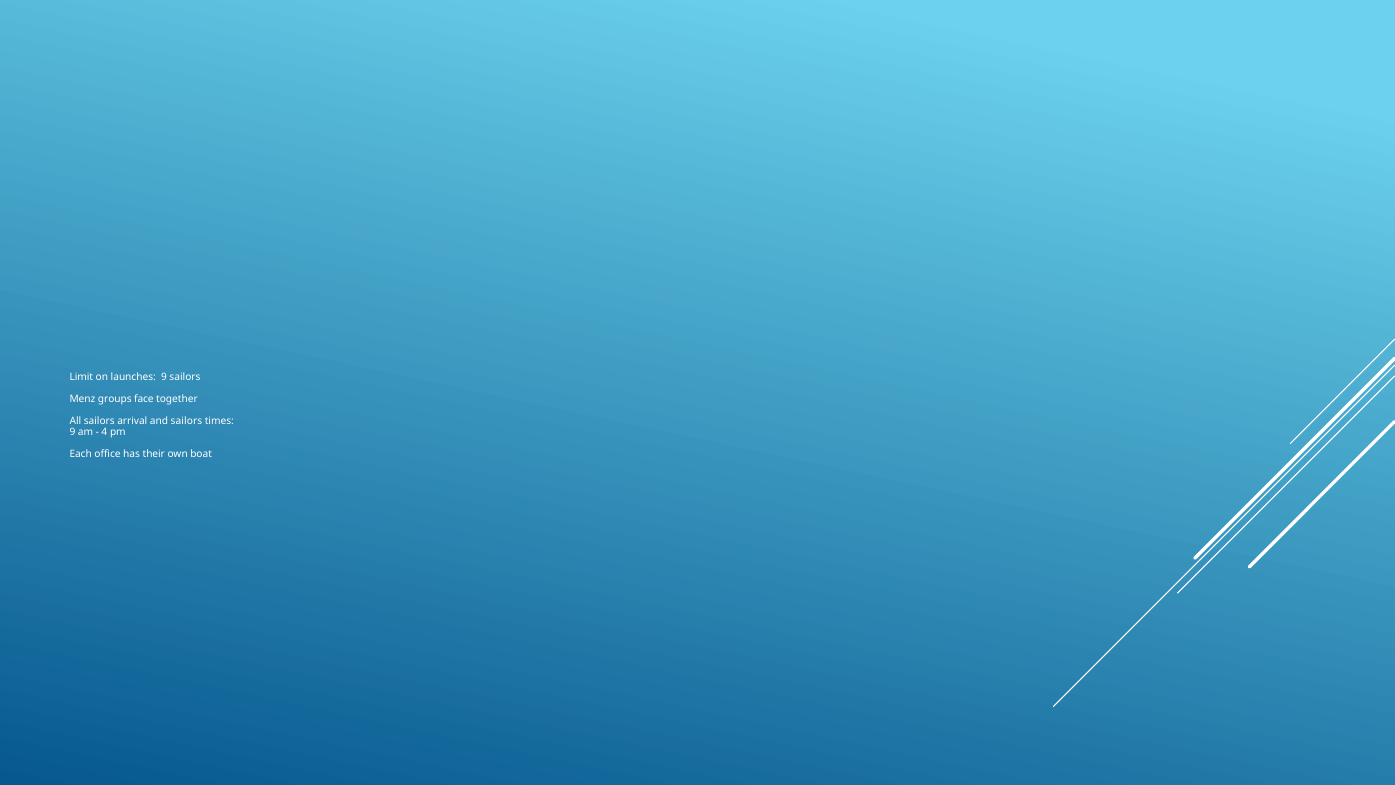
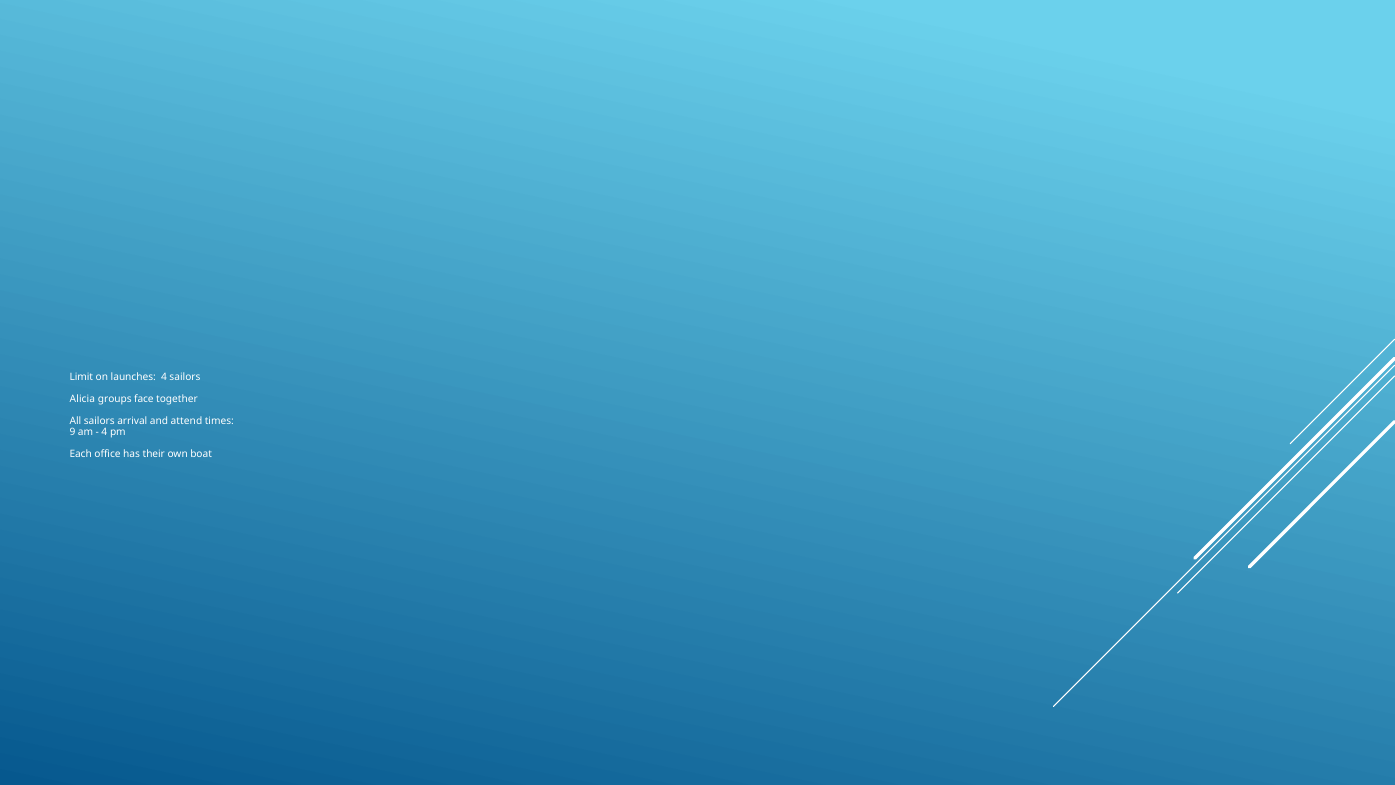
launches 9: 9 -> 4 (164, 377)
Menz: Menz -> Alicia (82, 399)
and sailors: sailors -> attend (186, 421)
